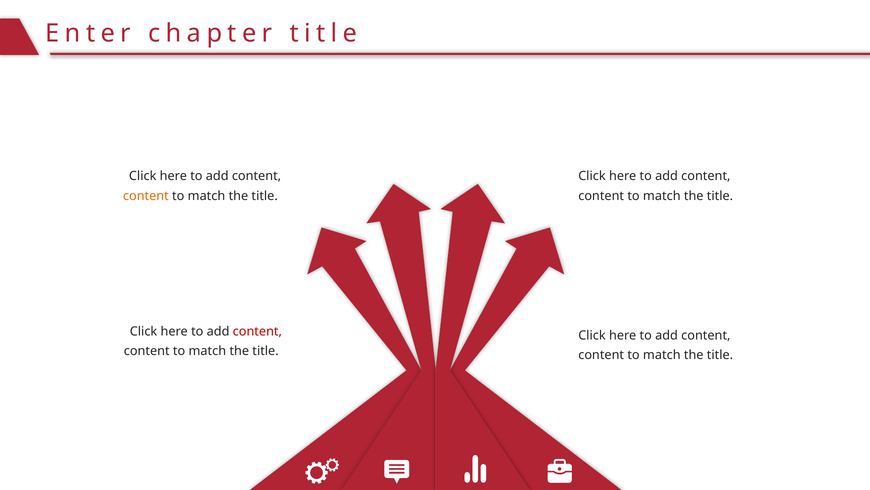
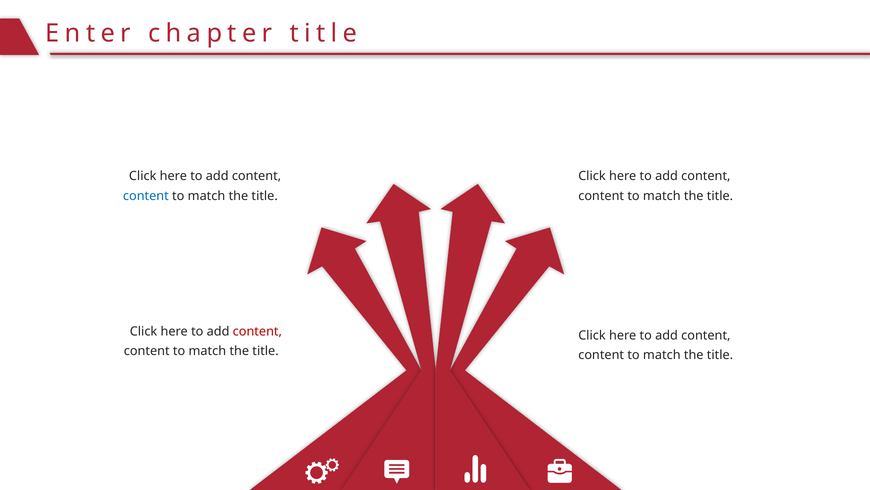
content colour: orange -> blue (146, 196)
